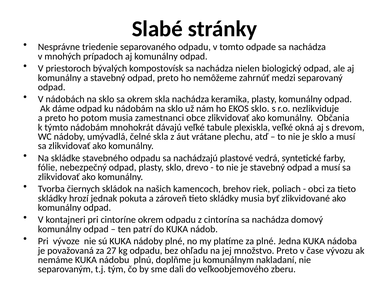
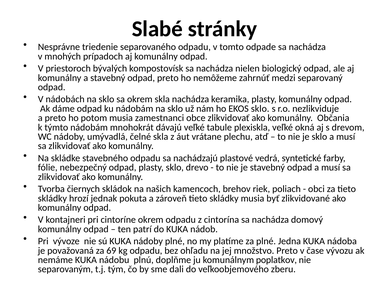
27: 27 -> 69 (111, 250)
nakladaní: nakladaní -> poplatkov (276, 260)
